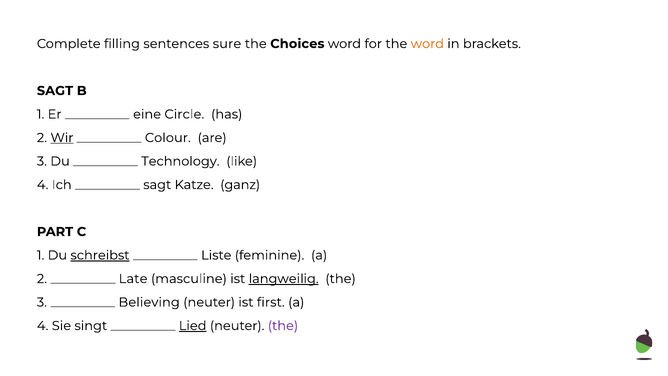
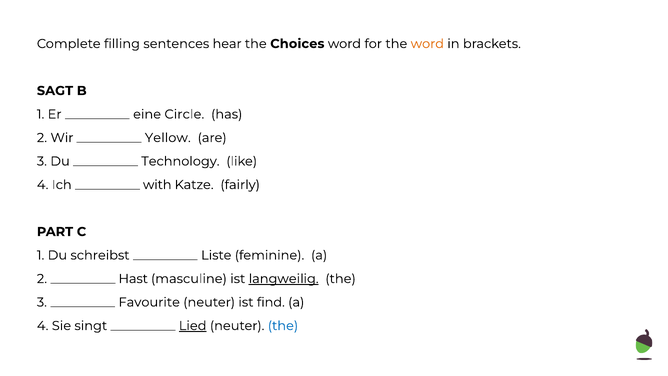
sure: sure -> hear (227, 44)
Wir underline: present -> none (62, 138)
Colour: Colour -> Yellow (168, 138)
sagt: sagt -> with (157, 185)
ganz: ganz -> fairly (240, 185)
schreibst underline: present -> none (100, 255)
Late: Late -> Hast (133, 279)
Believing: Believing -> Favourite (149, 302)
first: first -> find (271, 302)
the colour: purple -> blue (283, 326)
